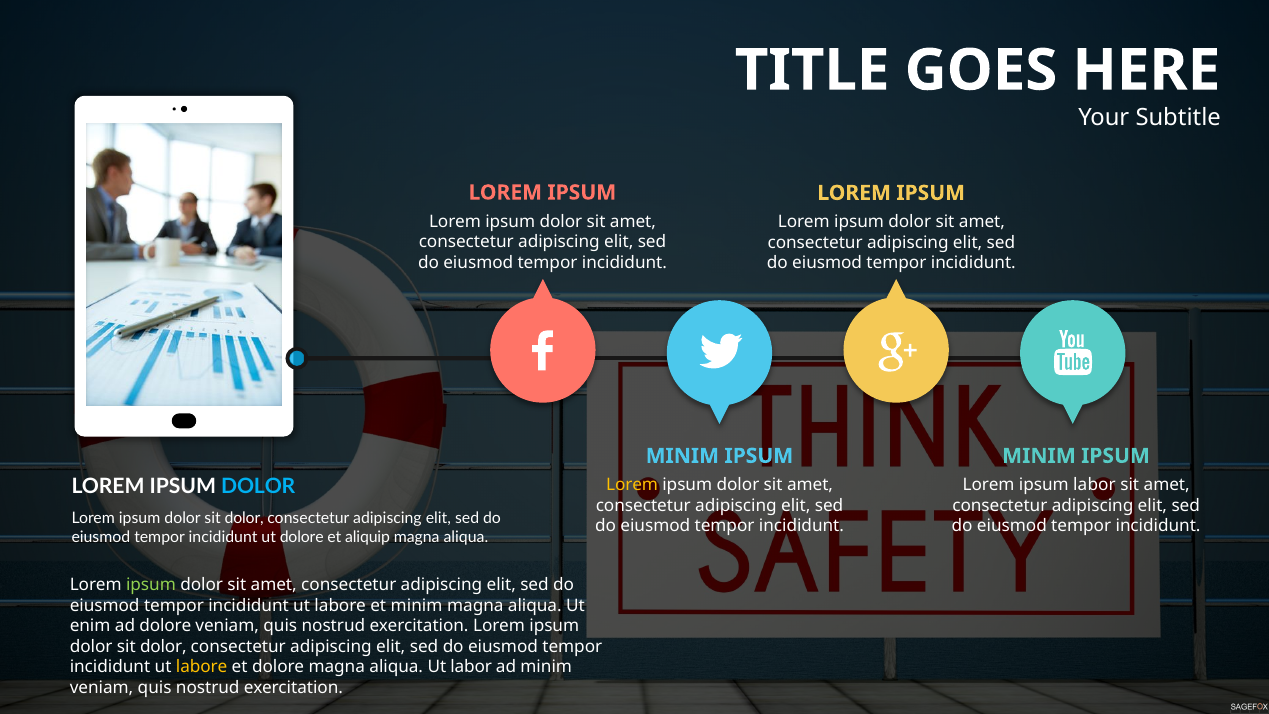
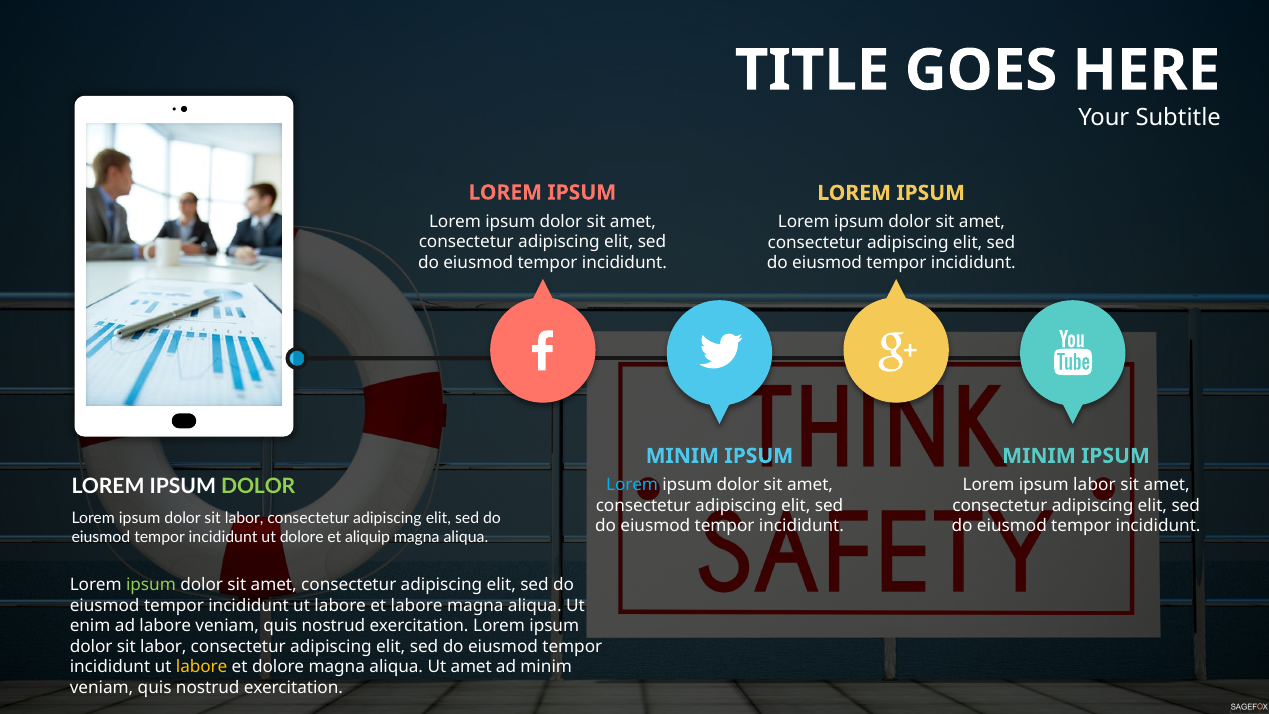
DOLOR colour: light blue -> light green (258, 487)
Lorem colour: yellow -> light blue (632, 485)
dolor: dolor -> labor (244, 518)
et minim: minim -> labore (417, 605)
ad dolore: dolore -> labore (165, 626)
dolor: dolor -> labor (163, 646)
Ut labor: labor -> amet (471, 667)
